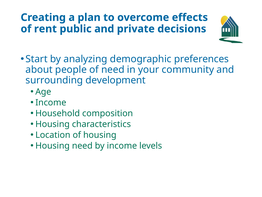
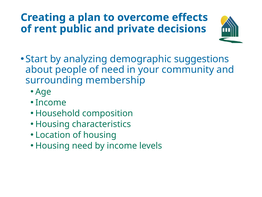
preferences: preferences -> suggestions (201, 59)
development: development -> membership (116, 80)
